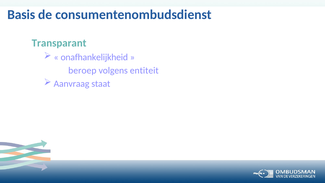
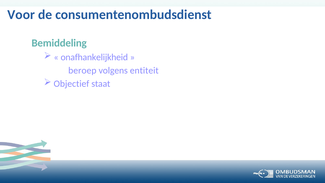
Basis: Basis -> Voor (21, 15)
Transparant: Transparant -> Bemiddeling (59, 43)
Aanvraag: Aanvraag -> Objectief (71, 84)
